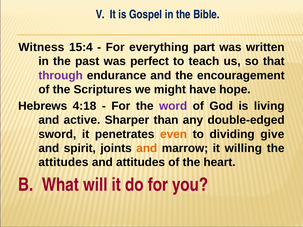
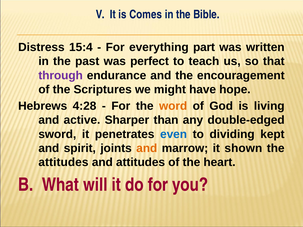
Gospel: Gospel -> Comes (146, 14)
Witness: Witness -> Distress (41, 47)
4:18: 4:18 -> 4:28 (85, 106)
word colour: purple -> orange (173, 106)
even colour: orange -> blue (174, 134)
give: give -> kept (272, 134)
willing: willing -> shown (243, 148)
